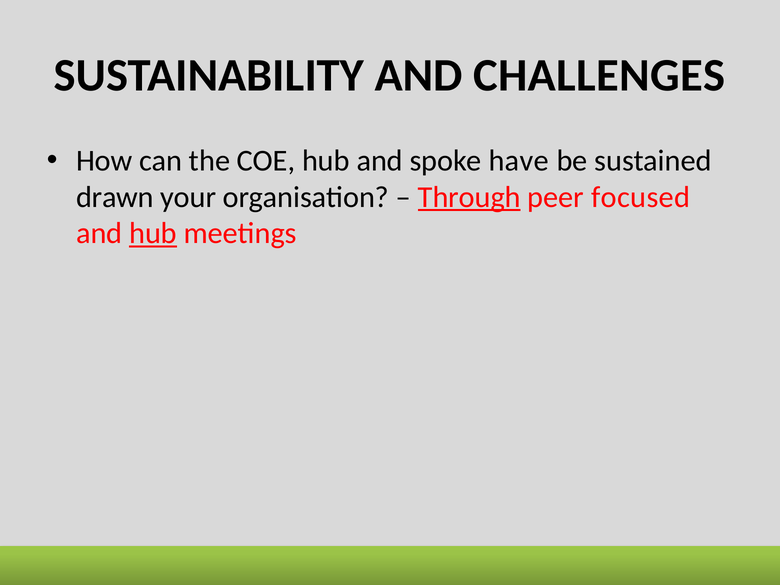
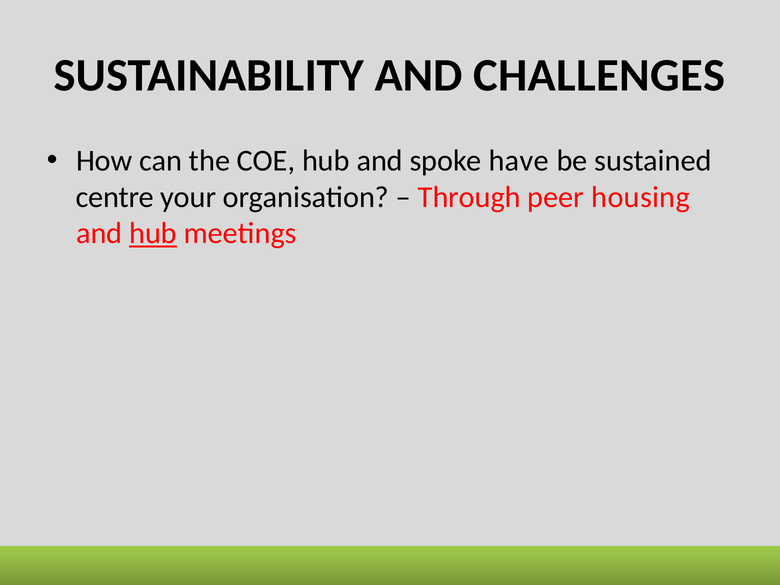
drawn: drawn -> centre (115, 197)
Through underline: present -> none (469, 197)
focused: focused -> housing (641, 197)
